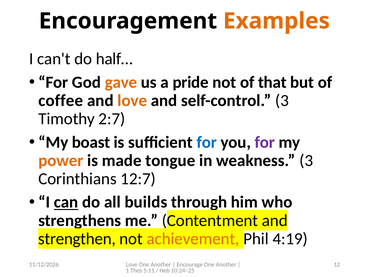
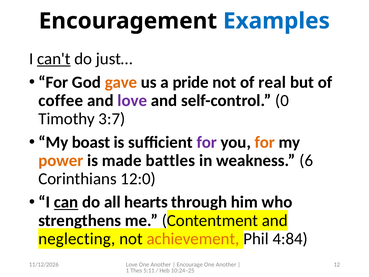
Examples colour: orange -> blue (276, 21)
can't underline: none -> present (54, 59)
half…: half… -> just… (114, 59)
that: that -> real (272, 82)
love colour: orange -> purple (132, 100)
self-control 3: 3 -> 0 (282, 100)
2:7: 2:7 -> 3:7 (112, 119)
for colour: blue -> purple (207, 142)
for colour: purple -> orange (265, 142)
tongue: tongue -> battles (170, 160)
weakness 3: 3 -> 6 (306, 160)
12:7: 12:7 -> 12:0 (138, 179)
builds: builds -> hearts (146, 202)
strengthen: strengthen -> neglecting (77, 238)
4:19: 4:19 -> 4:84 (290, 238)
